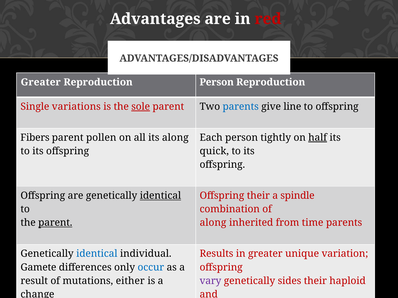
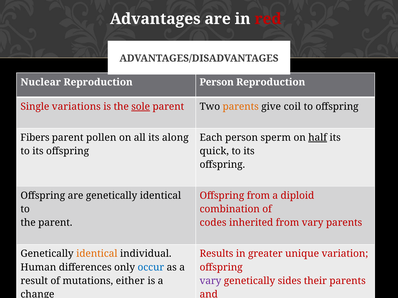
Greater: Greater -> Nuclear (41, 82)
parents colour: blue -> orange (241, 107)
line: line -> coil (292, 107)
tightly: tightly -> sperm (276, 138)
identical underline: present -> none (160, 196)
Offspring their: their -> from (258, 196)
spindle: spindle -> diploid (297, 196)
parent underline: present -> none (55, 223)
along: along -> codes (213, 223)
from time: time -> vary (313, 223)
identical colour: blue -> orange (97, 254)
Gamete: Gamete -> Human (38, 268)
their haploid: haploid -> parents (348, 281)
